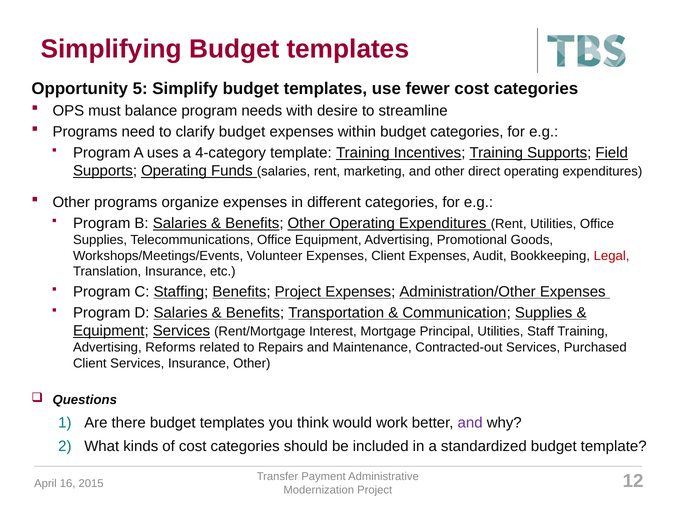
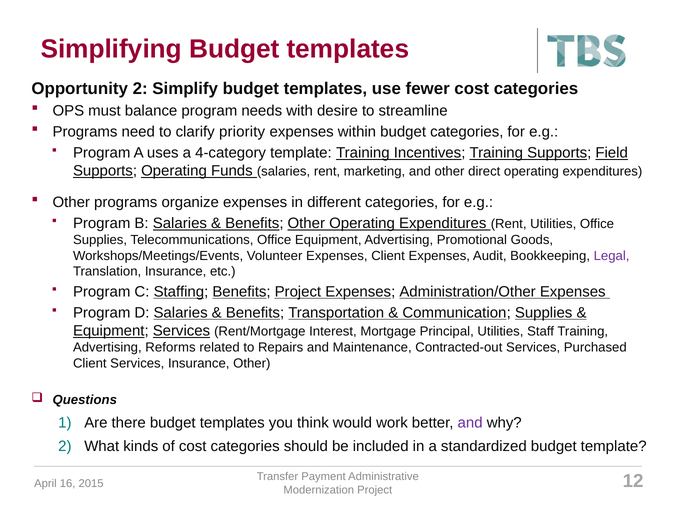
Opportunity 5: 5 -> 2 (140, 89)
clarify budget: budget -> priority (242, 132)
Legal colour: red -> purple (612, 256)
